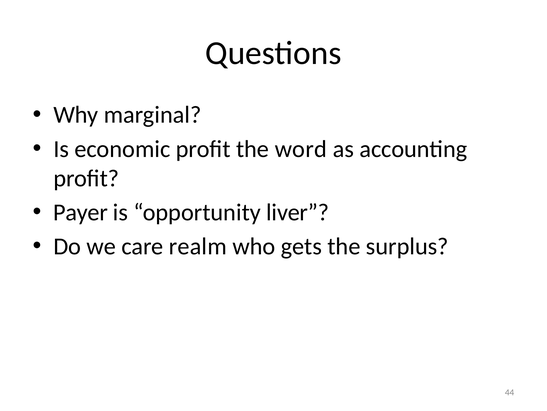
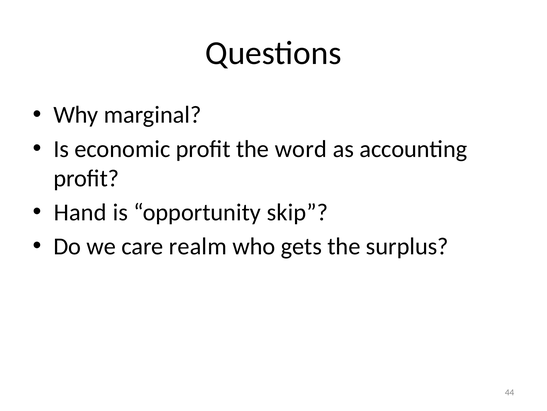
Payer: Payer -> Hand (80, 212)
liver: liver -> skip (297, 212)
